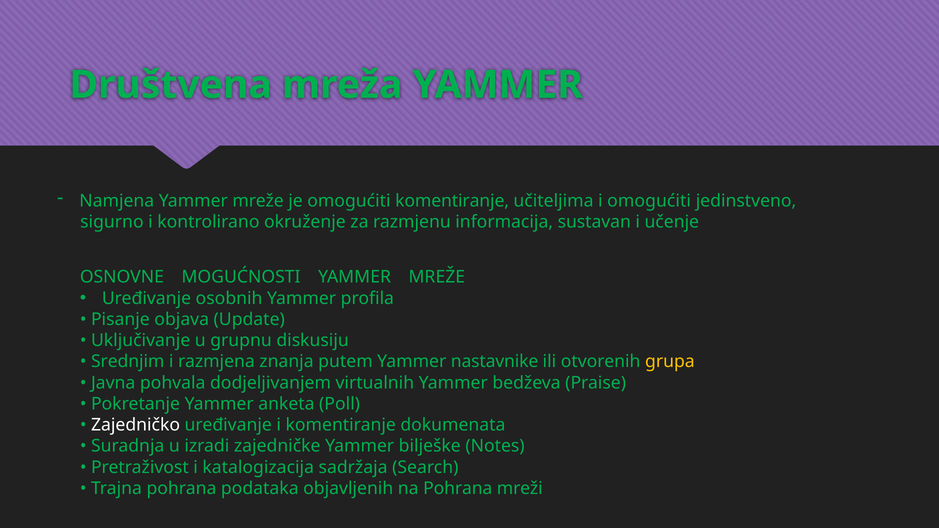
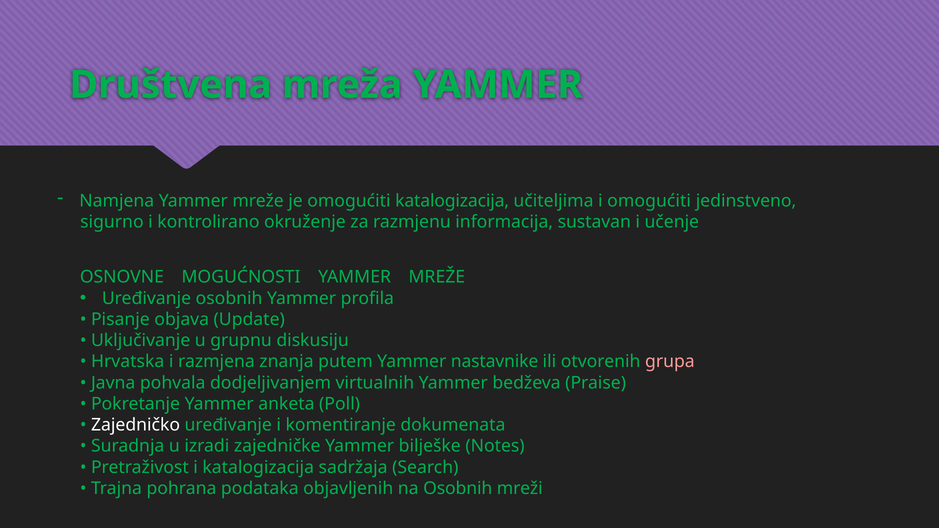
omogućiti komentiranje: komentiranje -> katalogizacija (452, 201)
Srednjim: Srednjim -> Hrvatska (128, 362)
grupa colour: yellow -> pink (670, 362)
na Pohrana: Pohrana -> Osobnih (458, 489)
